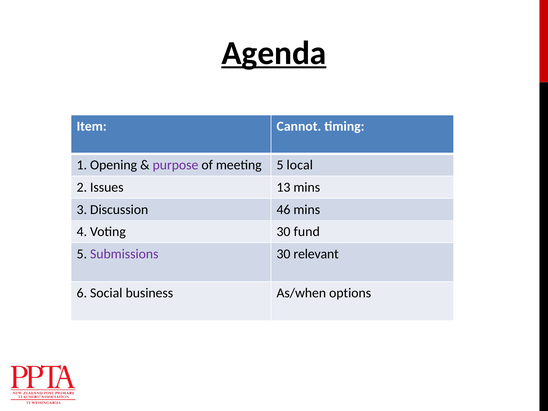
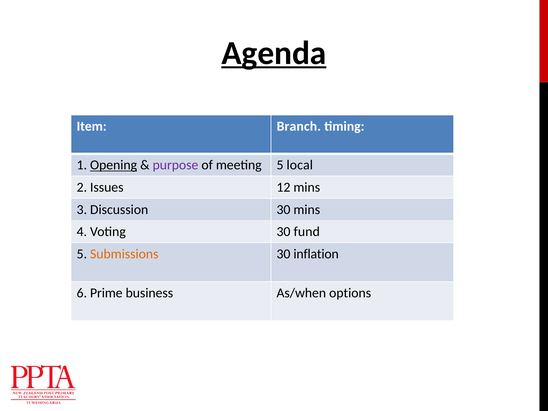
Cannot: Cannot -> Branch (299, 126)
Opening underline: none -> present (114, 165)
13: 13 -> 12 (283, 187)
Discussion 46: 46 -> 30 (283, 210)
Submissions colour: purple -> orange (124, 254)
relevant: relevant -> inflation (316, 254)
Social: Social -> Prime (106, 293)
